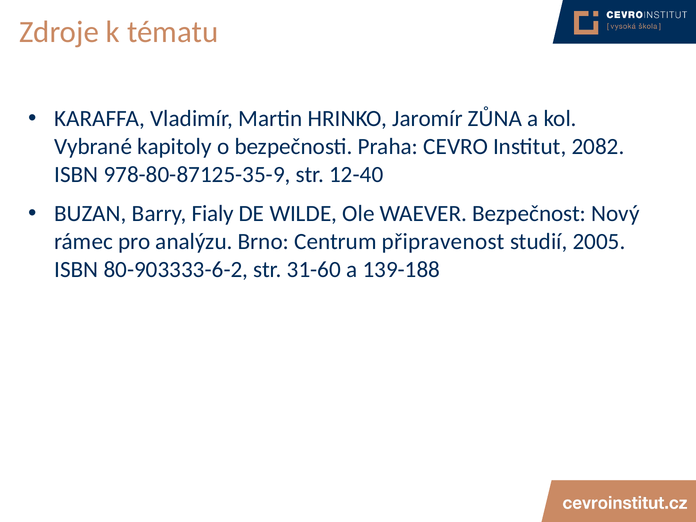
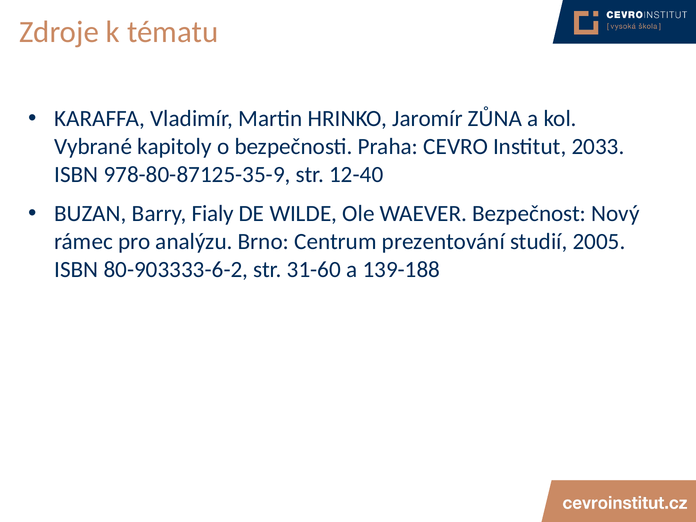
2082: 2082 -> 2033 (598, 147)
připravenost: připravenost -> prezentování (443, 242)
